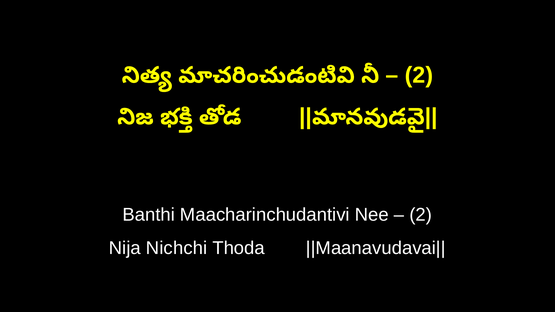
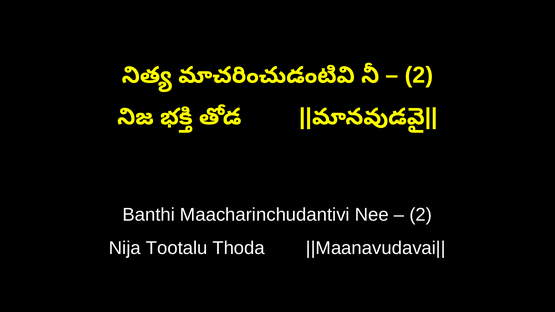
Nichchi: Nichchi -> Tootalu (177, 248)
